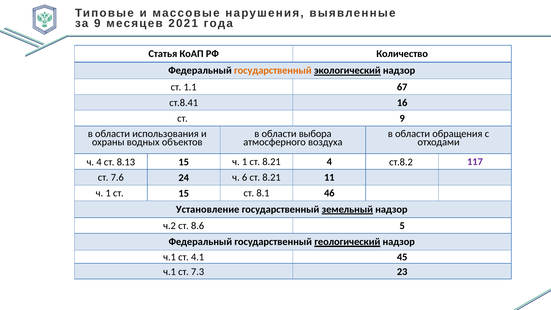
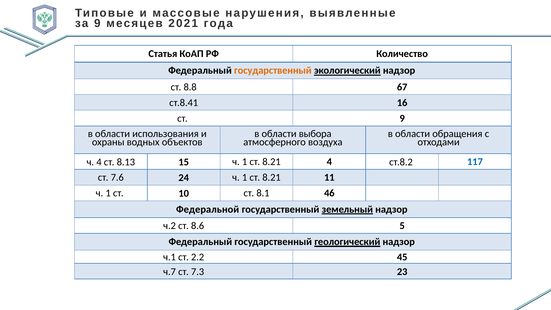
1.1: 1.1 -> 8.8 (190, 87)
117 colour: purple -> blue (475, 162)
24 ч 6: 6 -> 1 (245, 177)
ст 15: 15 -> 10 (184, 193)
Установление: Установление -> Федеральной (208, 209)
4.1: 4.1 -> 2.2 (198, 257)
ч.1: ч.1 -> ч.7 (170, 272)
